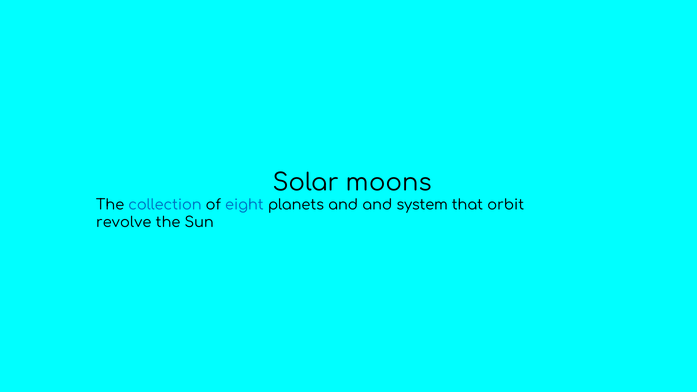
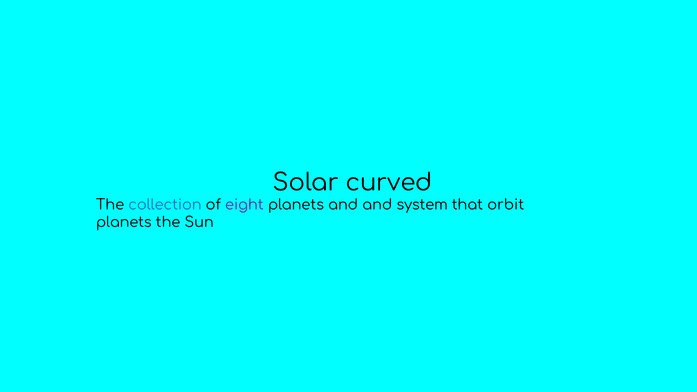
moons: moons -> curved (389, 183)
eight colour: blue -> purple (244, 205)
revolve: revolve -> planets (124, 223)
